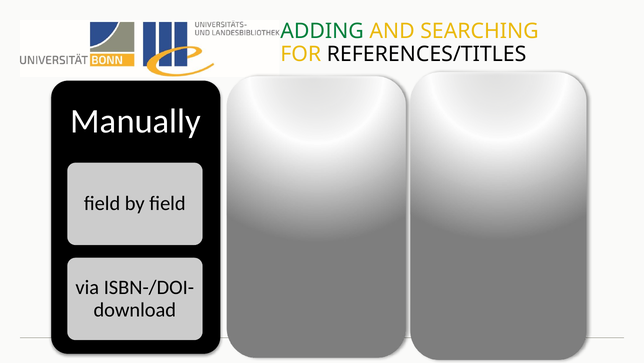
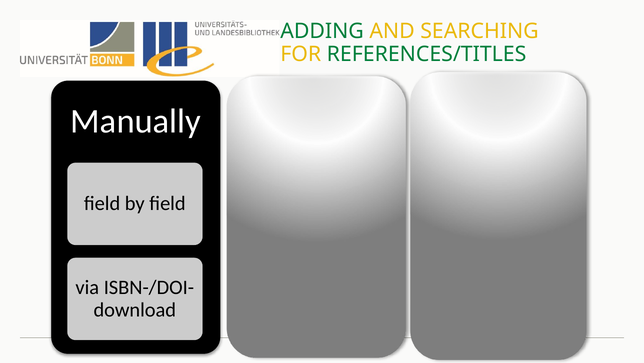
REFERENCES/TITLES colour: black -> green (427, 54)
